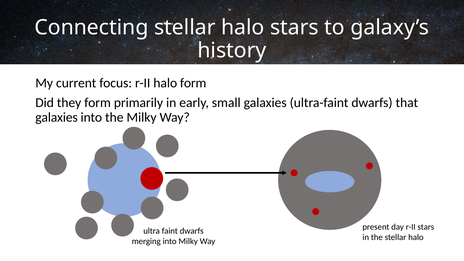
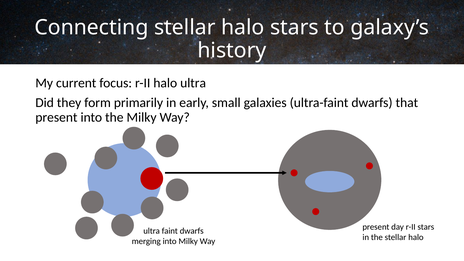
r-II halo form: form -> ultra (193, 83)
galaxies: galaxies -> present (56, 117)
